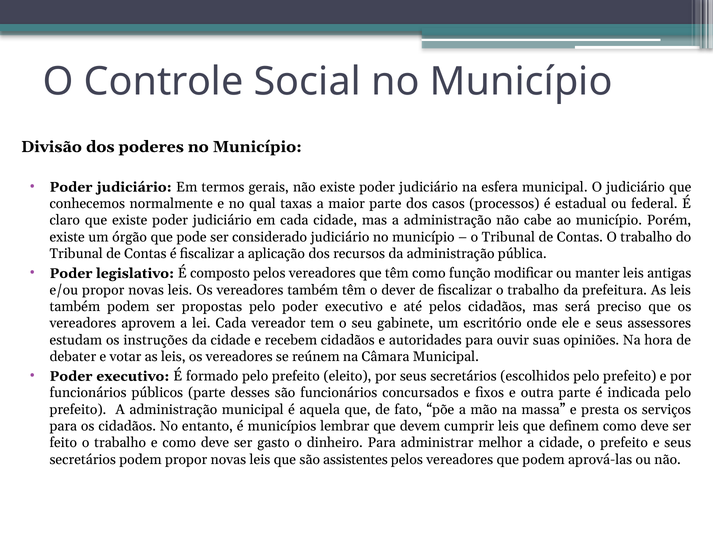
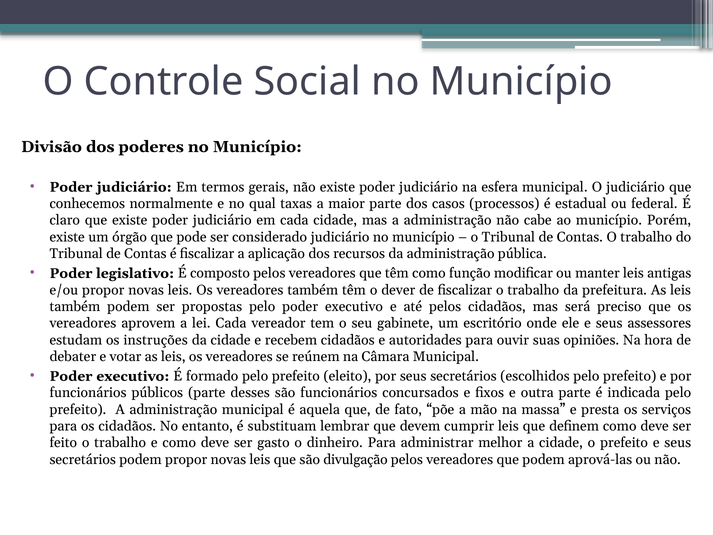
municípios: municípios -> substituam (282, 426)
assistentes: assistentes -> divulgação (355, 459)
